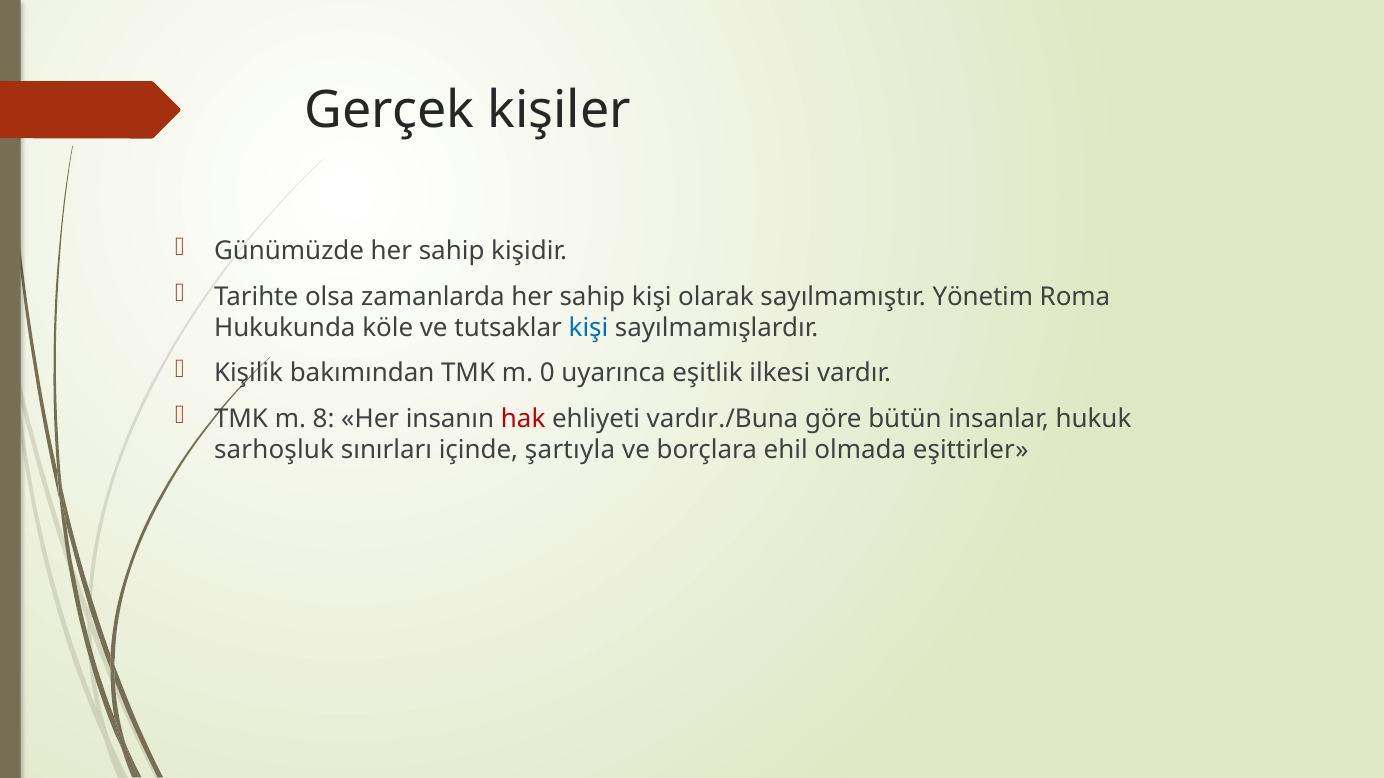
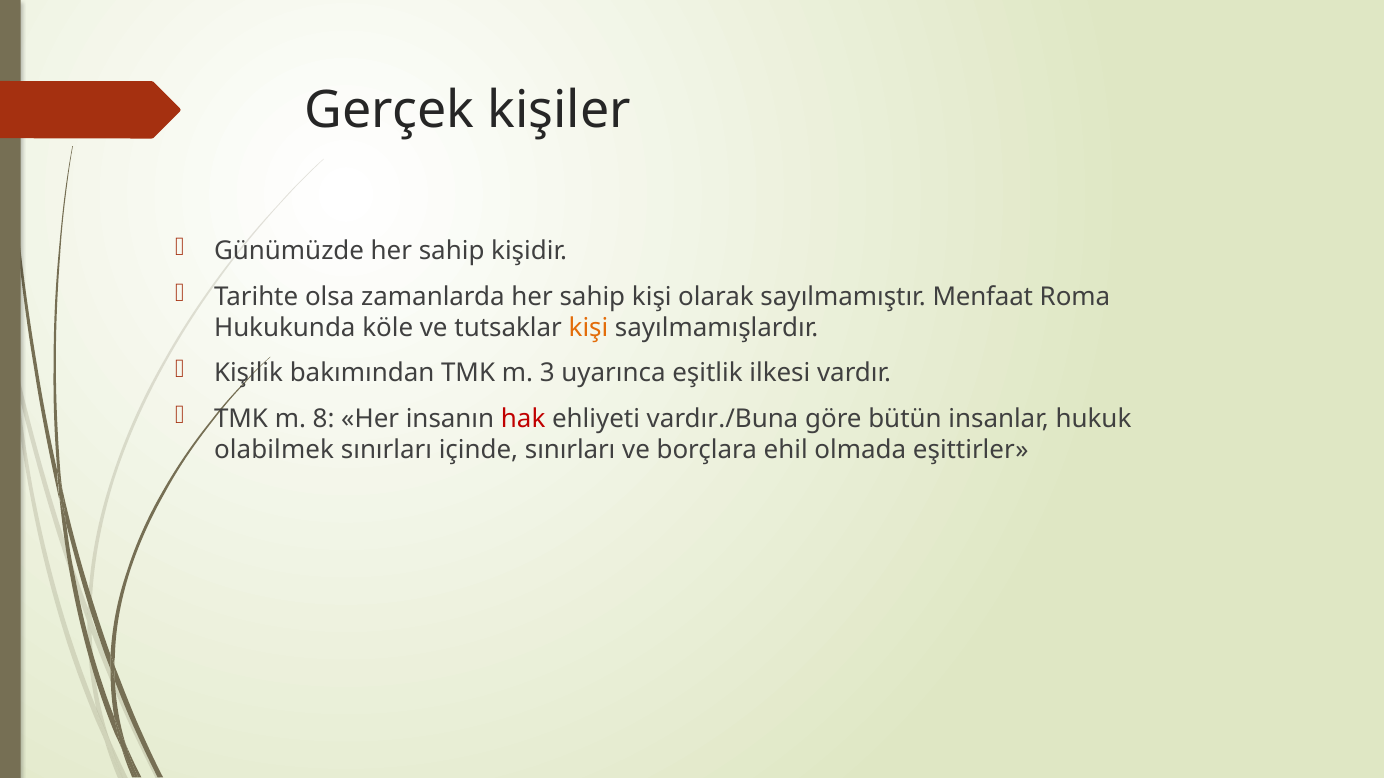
Yönetim: Yönetim -> Menfaat (983, 297)
kişi colour: blue -> orange (589, 328)
0: 0 -> 3 (547, 374)
sarhoşluk: sarhoşluk -> olabilmek (274, 450)
içinde şartıyla: şartıyla -> sınırları (570, 450)
